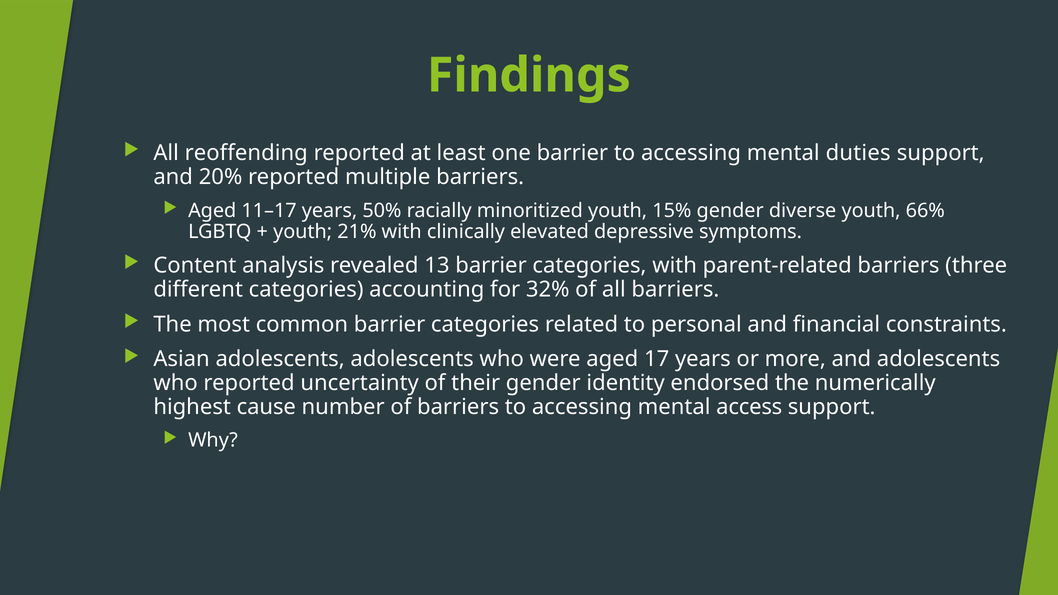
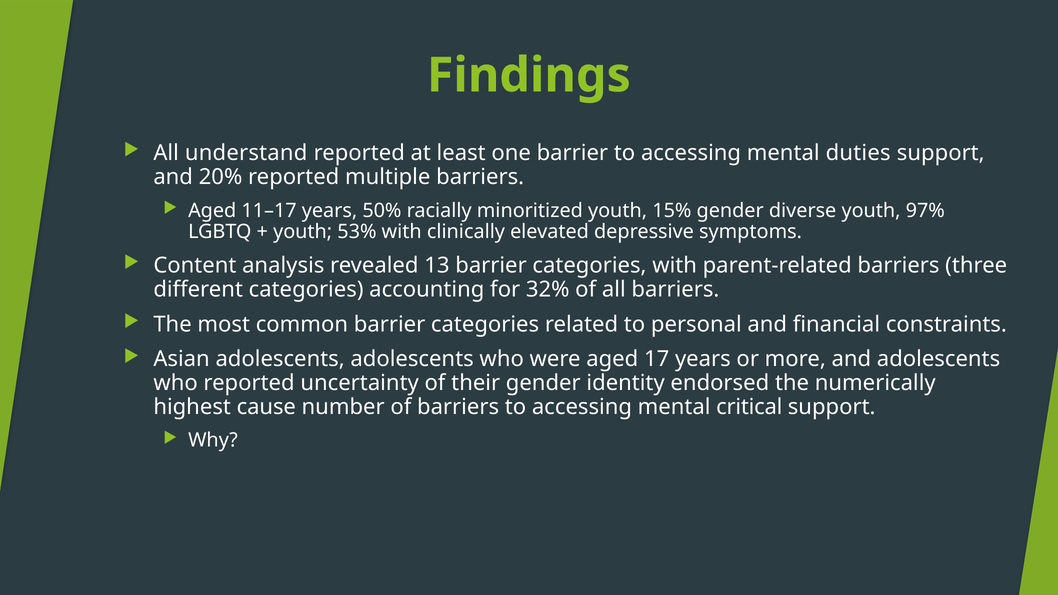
reoffending: reoffending -> understand (246, 153)
66%: 66% -> 97% (925, 211)
21%: 21% -> 53% (357, 232)
access: access -> critical (749, 407)
